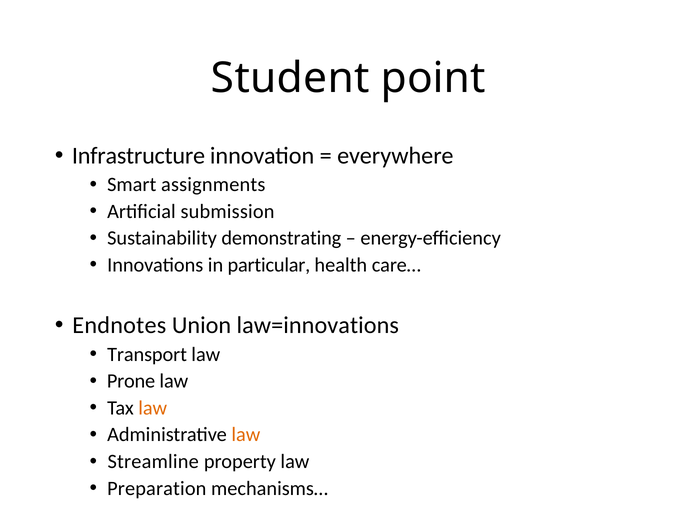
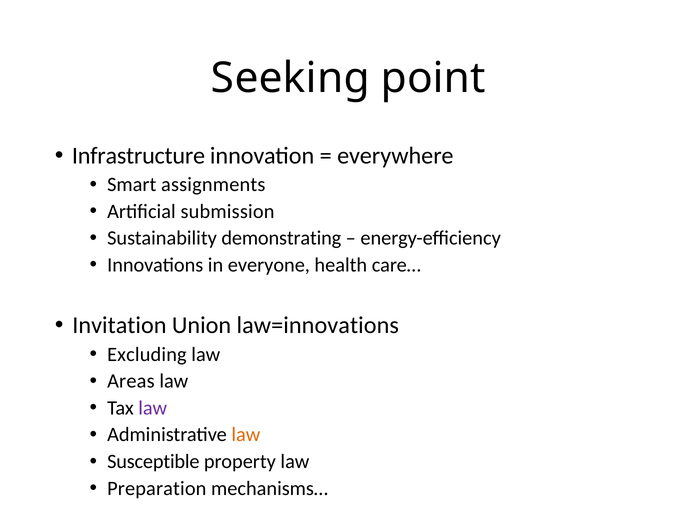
Student: Student -> Seeking (290, 78)
particular: particular -> everyone (269, 265)
Endnotes: Endnotes -> Invitation (119, 325)
Transport: Transport -> Excluding (147, 354)
Prone: Prone -> Areas (131, 381)
law colour: orange -> purple (153, 408)
Streamline: Streamline -> Susceptible (153, 461)
